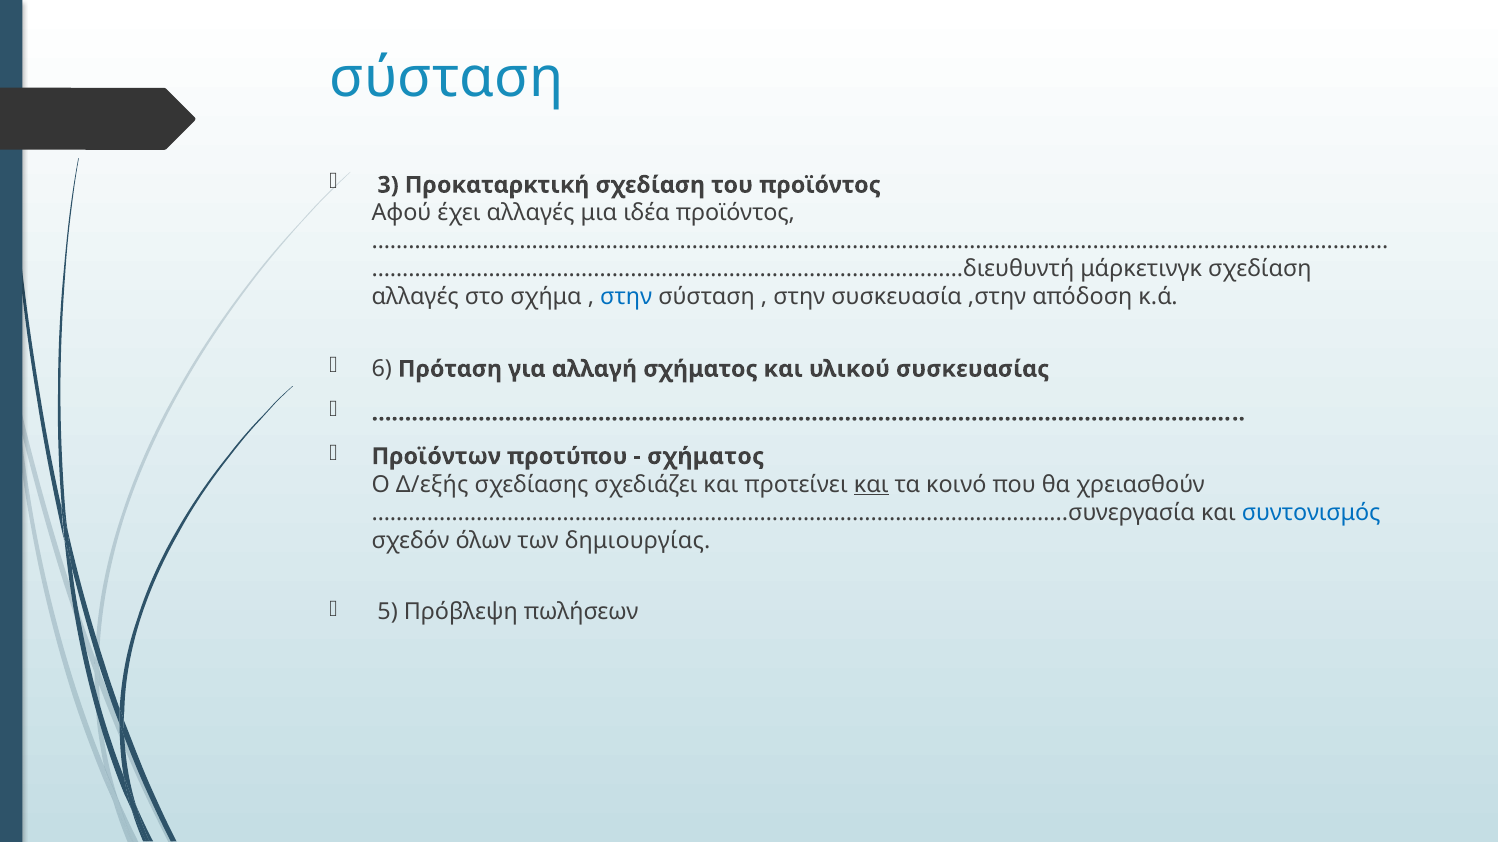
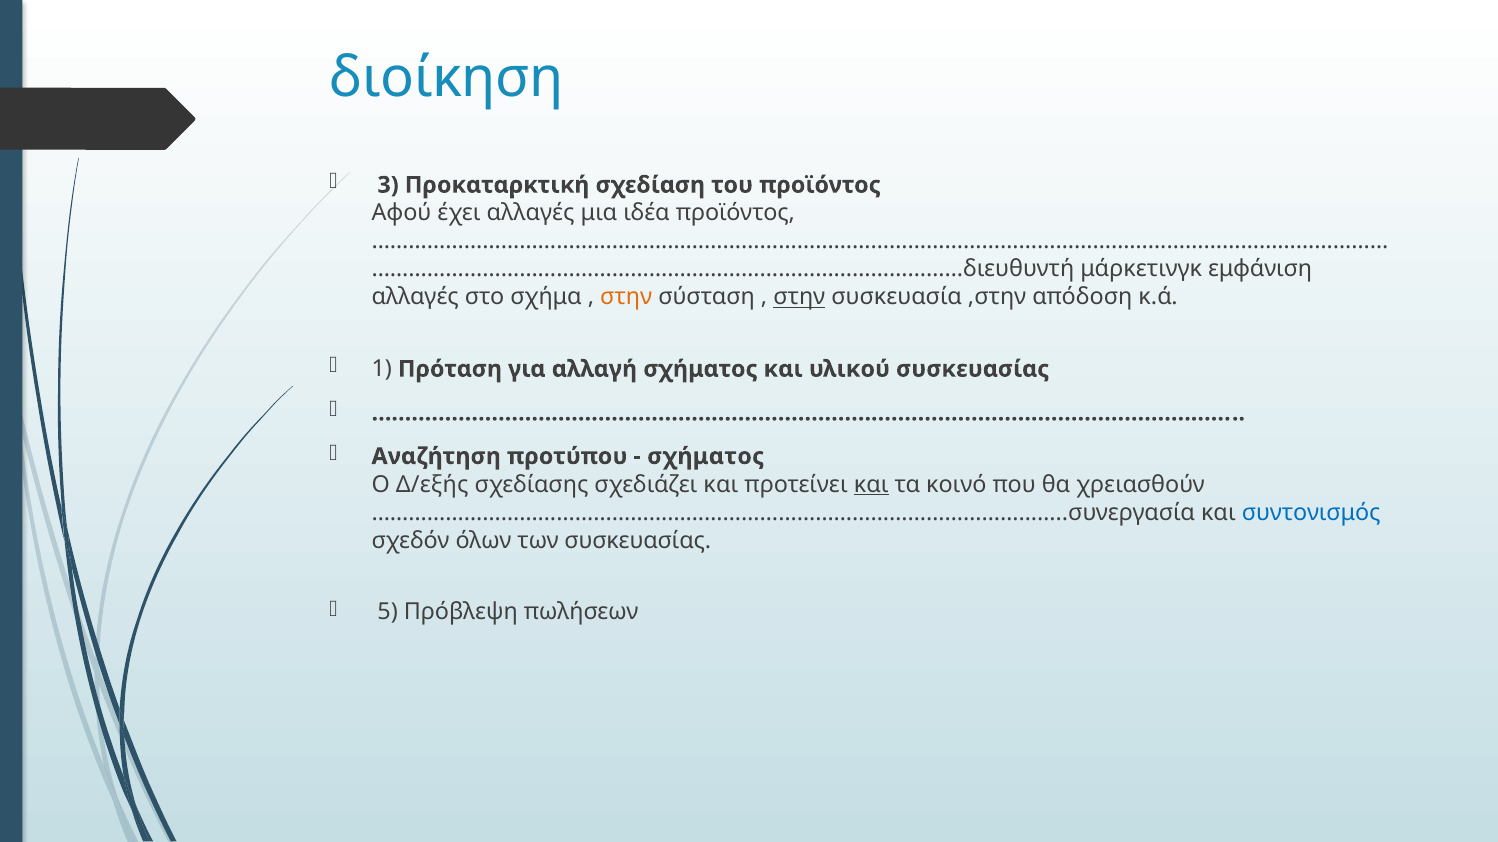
σύσταση: σύσταση -> διοίκηση (447, 78)
μάρκετινγκ σχεδίαση: σχεδίαση -> εμφάνιση (1260, 269)
στην colour: blue -> orange (626, 297)
στην underline: none -> present (799, 297)
6: 6 -> 1 (382, 369)
Προϊόντων: Προϊόντων -> Αναζήτηση (436, 457)
των δημιουργίας: δημιουργίας -> συσκευασίας (638, 541)
